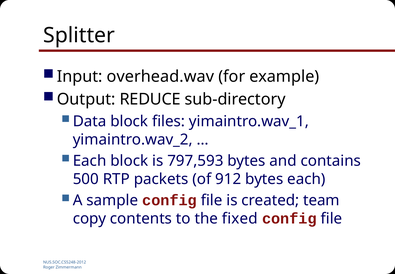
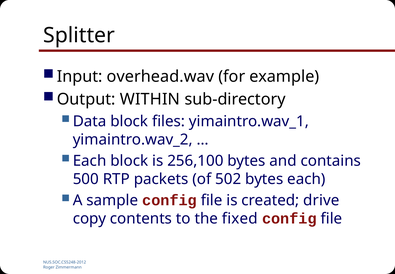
REDUCE: REDUCE -> WITHIN (150, 99)
797,593: 797,593 -> 256,100 (195, 160)
912: 912 -> 502 (228, 179)
team: team -> drive (321, 200)
